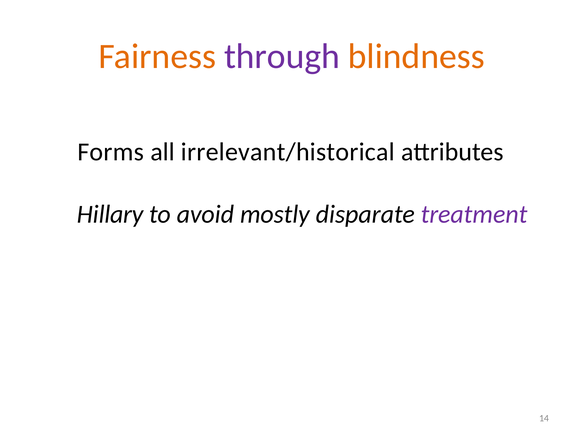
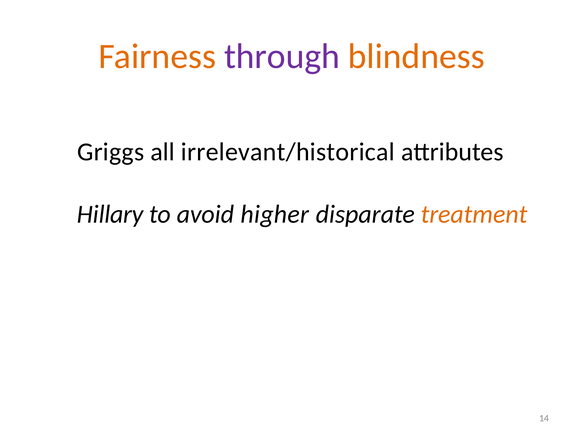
Forms: Forms -> Griggs (111, 152)
mostly: mostly -> higher (275, 214)
treatment colour: purple -> orange (474, 214)
